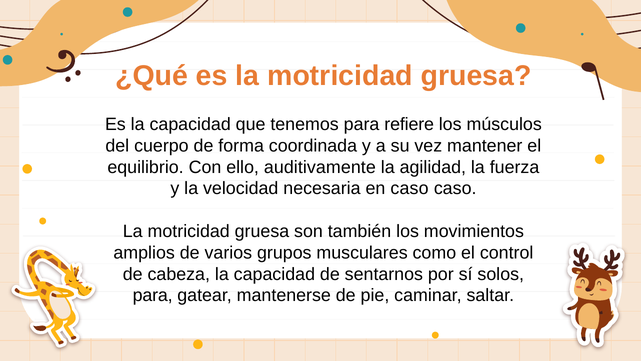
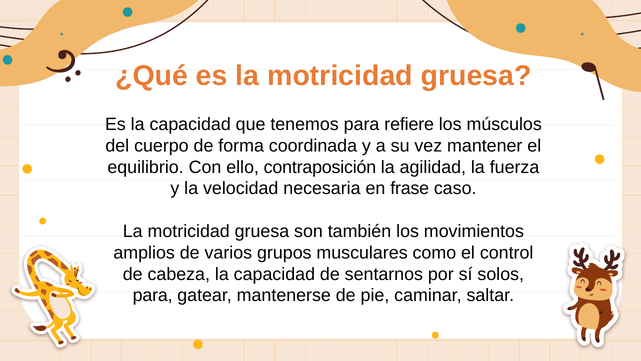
auditivamente: auditivamente -> contraposición (320, 167)
en caso: caso -> frase (410, 188)
